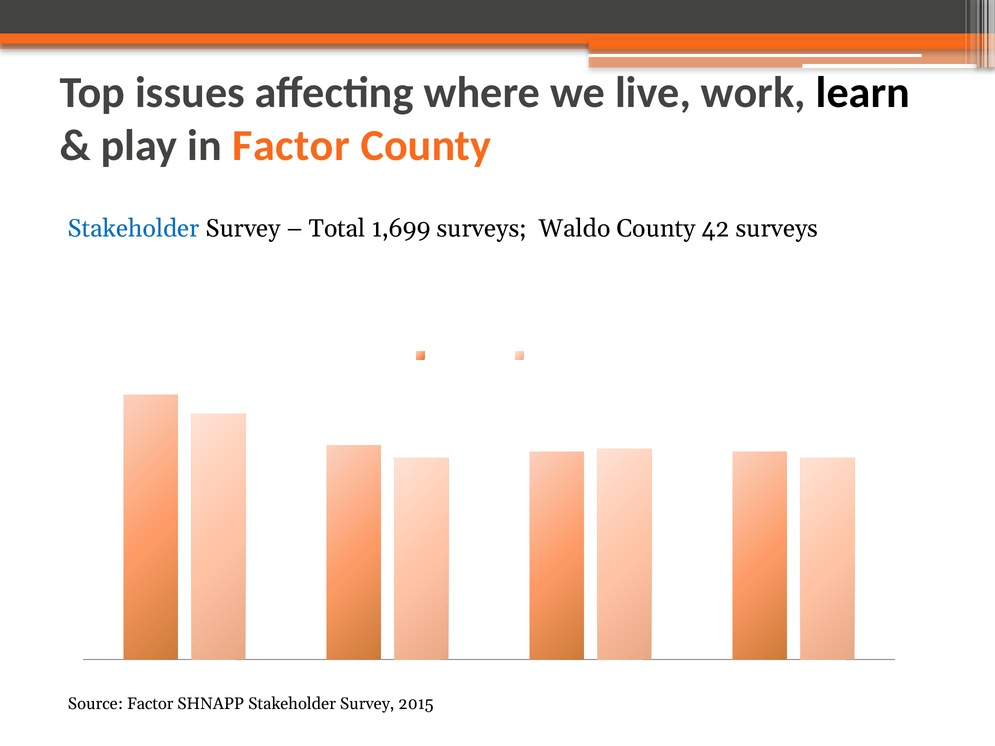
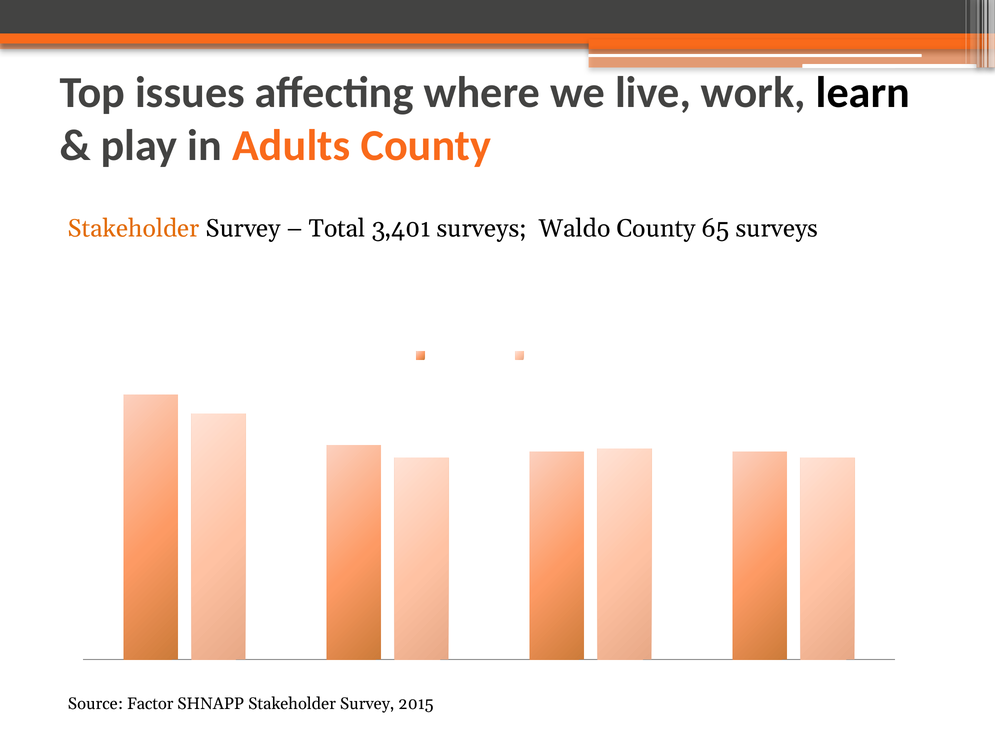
in Factor: Factor -> Adults (291, 146)
Stakeholder colour: blue -> orange (134, 229)
1,699: 1,699 -> 3,401 (401, 229)
42: 42 -> 65 (716, 229)
